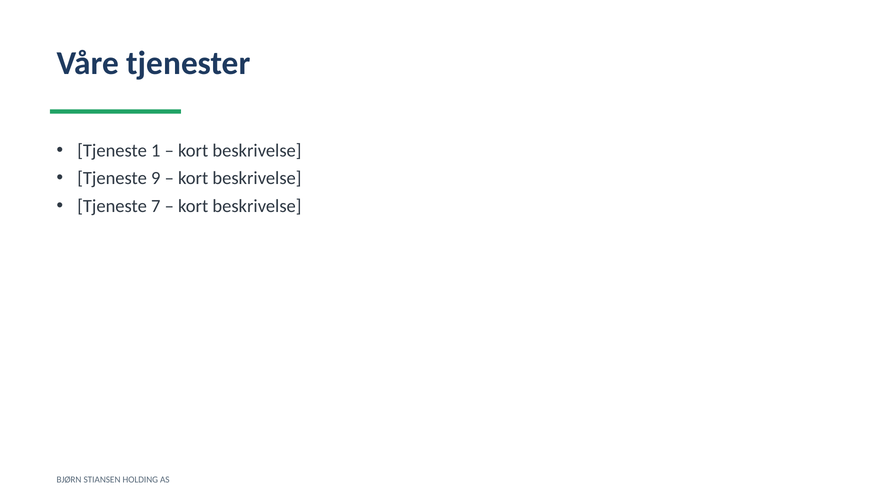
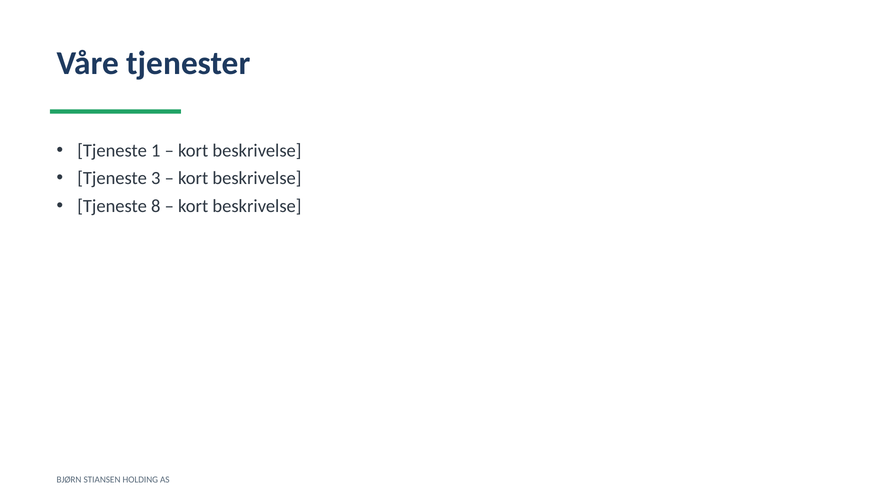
9: 9 -> 3 (156, 178)
7: 7 -> 8 (156, 206)
